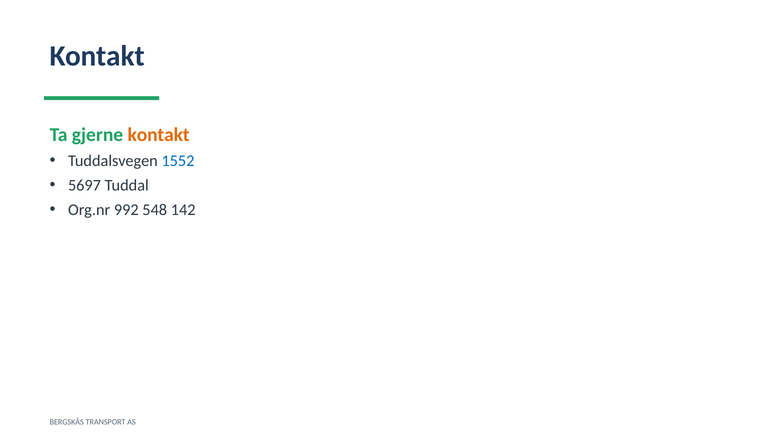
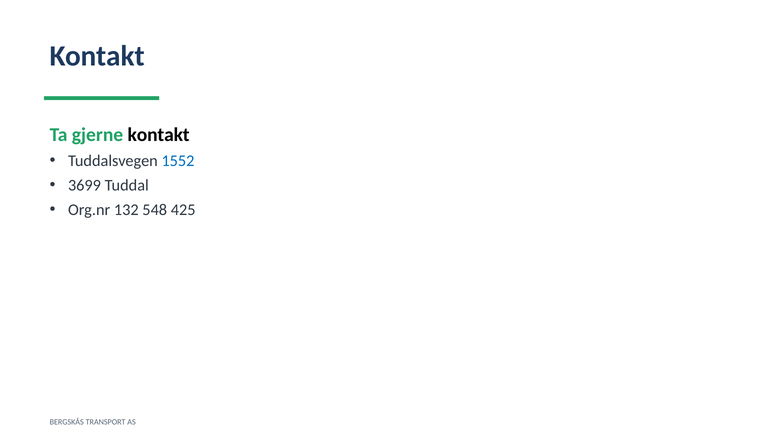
kontakt colour: orange -> black (159, 134)
5697: 5697 -> 3699 (84, 185)
992: 992 -> 132 (126, 209)
142: 142 -> 425 (183, 209)
